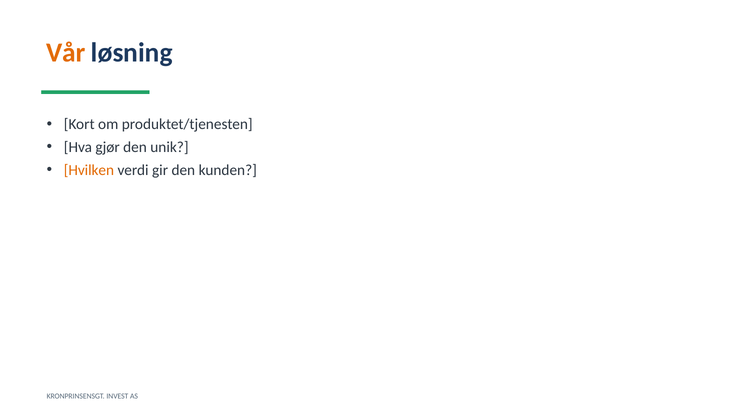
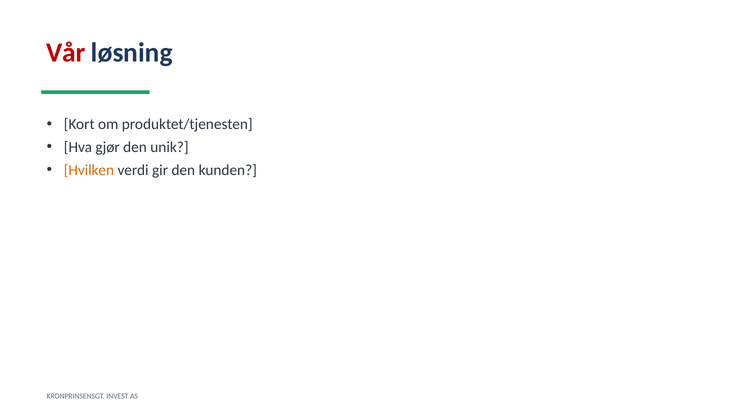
Vår colour: orange -> red (66, 52)
